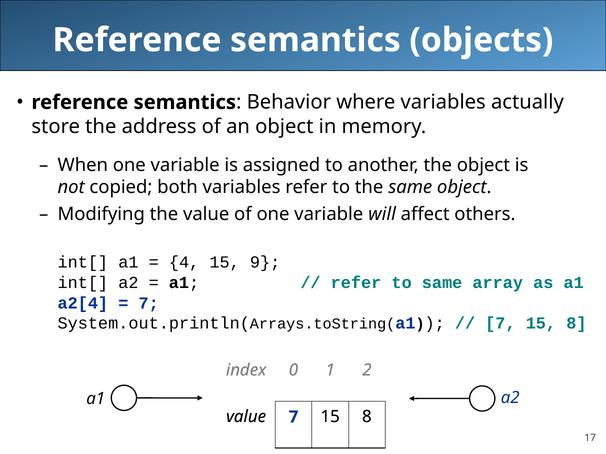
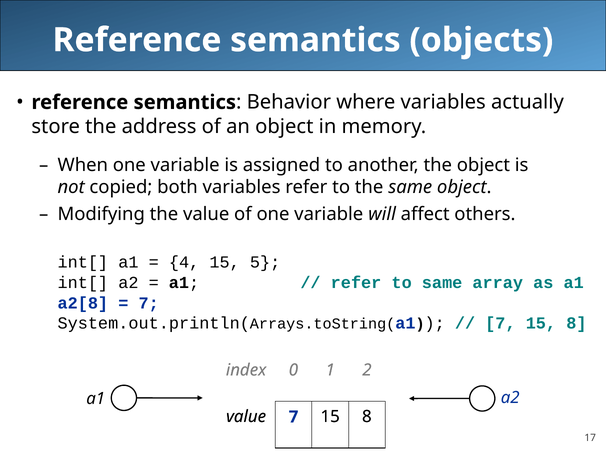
9: 9 -> 5 (265, 263)
a2[4: a2[4 -> a2[8 (83, 303)
